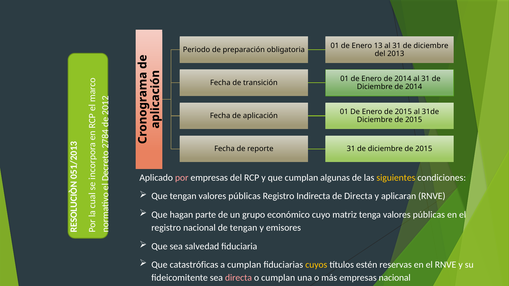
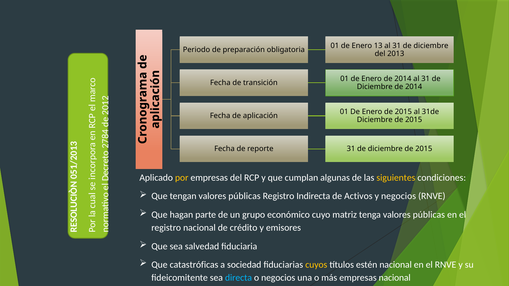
por colour: pink -> yellow (182, 178)
de Directa: Directa -> Activos (358, 196)
y aplicaran: aplicaran -> negocios (399, 196)
de tengan: tengan -> crédito (244, 228)
a cumplan: cumplan -> sociedad (244, 265)
estén reservas: reservas -> nacional (396, 265)
directa colour: pink -> light blue (238, 278)
o cumplan: cumplan -> negocios (278, 278)
